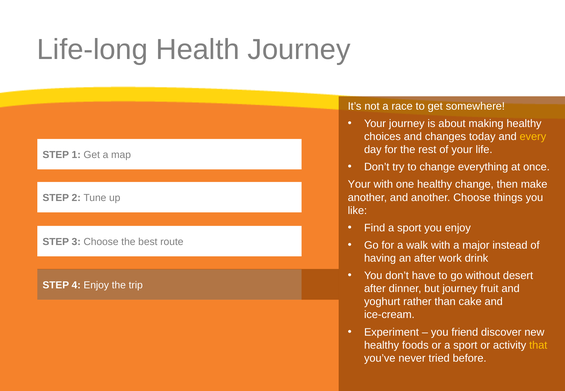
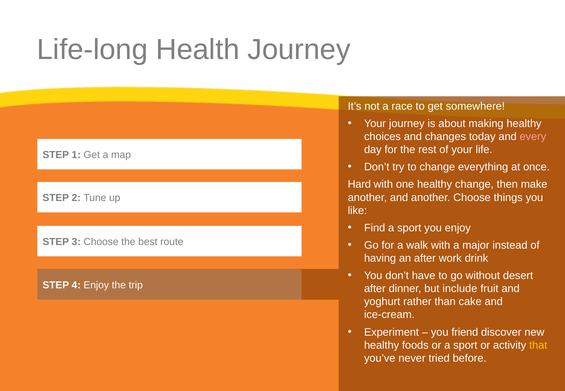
every colour: yellow -> pink (533, 137)
Your: Your -> Hard (359, 184)
but journey: journey -> include (460, 289)
